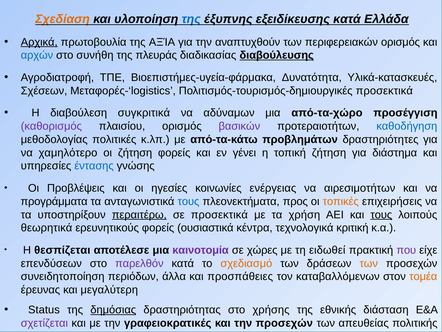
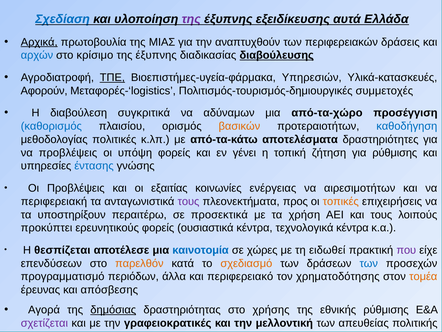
Σχεδίαση colour: orange -> blue (63, 19)
της colour: blue -> purple (191, 19)
εξειδίκευσης κατά: κατά -> αυτά (347, 19)
ΑΞΊΑ: ΑΞΊΑ -> ΜΙΑΣ (162, 42)
περιφερειακών ορισμός: ορισμός -> δράσεις (400, 42)
συνήθη: συνήθη -> κρίσιμο (95, 55)
πλευράς: πλευράς -> έξυπνης (156, 55)
ΤΠΕ underline: none -> present (112, 77)
Δυνατότητα: Δυνατότητα -> Υπηρεσιών (312, 77)
Σχέσεων: Σχέσεων -> Αφορούν (44, 91)
Πολιτισμός-τουρισμός-δημιουργικές προσεκτικά: προσεκτικά -> συμμετοχές (384, 91)
καθορισμός colour: purple -> blue (51, 126)
βασικών colour: purple -> orange (239, 126)
προβλημάτων: προβλημάτων -> αποτελέσματα (300, 139)
να χαμηλότερο: χαμηλότερο -> προβλέψεις (68, 152)
οι ζήτηση: ζήτηση -> υπόψη (135, 152)
για διάστημα: διάστημα -> ρύθμισης (395, 152)
ηγεσίες: ηγεσίες -> εξαιτίας (169, 188)
προγράμματα: προγράμματα -> περιφερειακή (54, 201)
τους colour: blue -> purple (188, 201)
περαιτέρω underline: present -> none (139, 214)
τους underline: present -> none (381, 214)
θεωρητικά: θεωρητικά -> προκύπτει (47, 228)
τεχνολογικά κριτική: κριτική -> κέντρα (352, 228)
καινοτομία colour: purple -> blue (201, 250)
παρελθόν colour: purple -> orange (139, 263)
των colour: orange -> blue (369, 263)
συνειδητοποίηση: συνειδητοποίηση -> προγραμματισμό (63, 276)
προσπάθειες: προσπάθειες -> περιφερειακό (240, 276)
καταβαλλόμενων: καταβαλλόμενων -> χρηματοδότησης (338, 276)
μεγαλύτερη: μεγαλύτερη -> απόσβεσης (109, 290)
Status: Status -> Αγορά (44, 309)
εθνικής διάσταση: διάσταση -> ρύθμισης (386, 309)
την προσεχών: προσεχών -> μελλοντική (284, 323)
